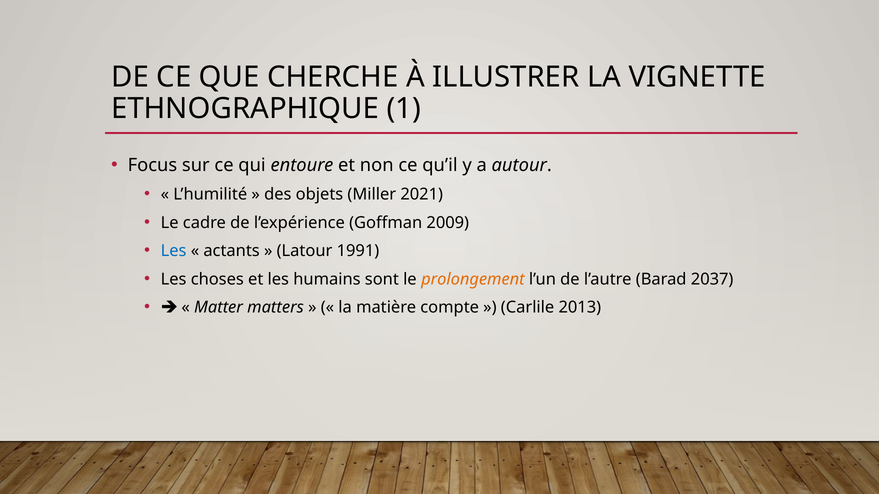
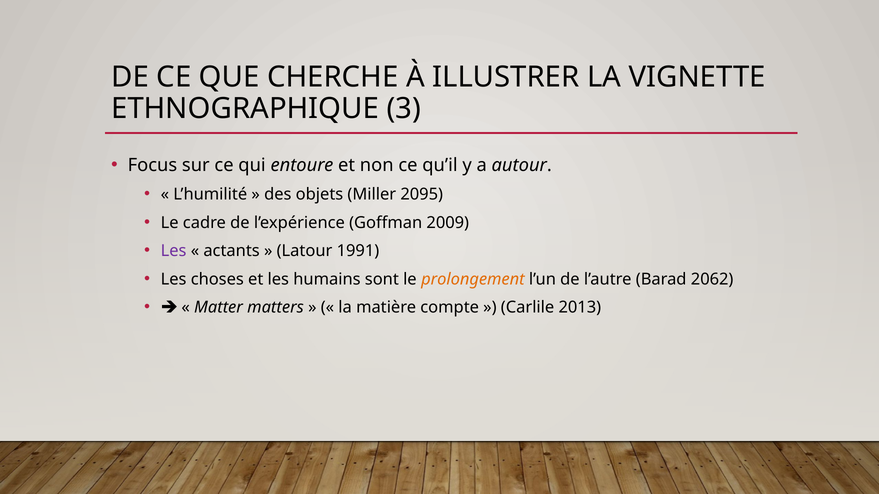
1: 1 -> 3 (404, 109)
2021: 2021 -> 2095 (422, 195)
Les colour: blue -> purple (174, 251)
2037: 2037 -> 2062 (712, 279)
